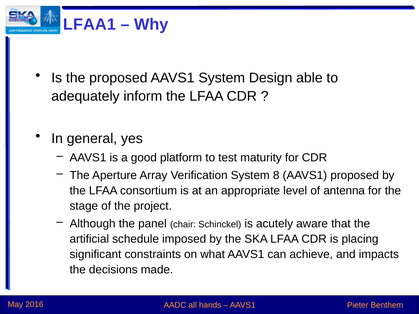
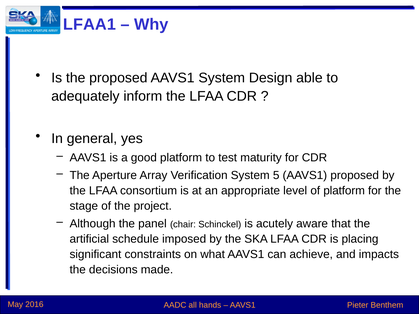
8: 8 -> 5 (276, 175)
of antenna: antenna -> platform (344, 191)
